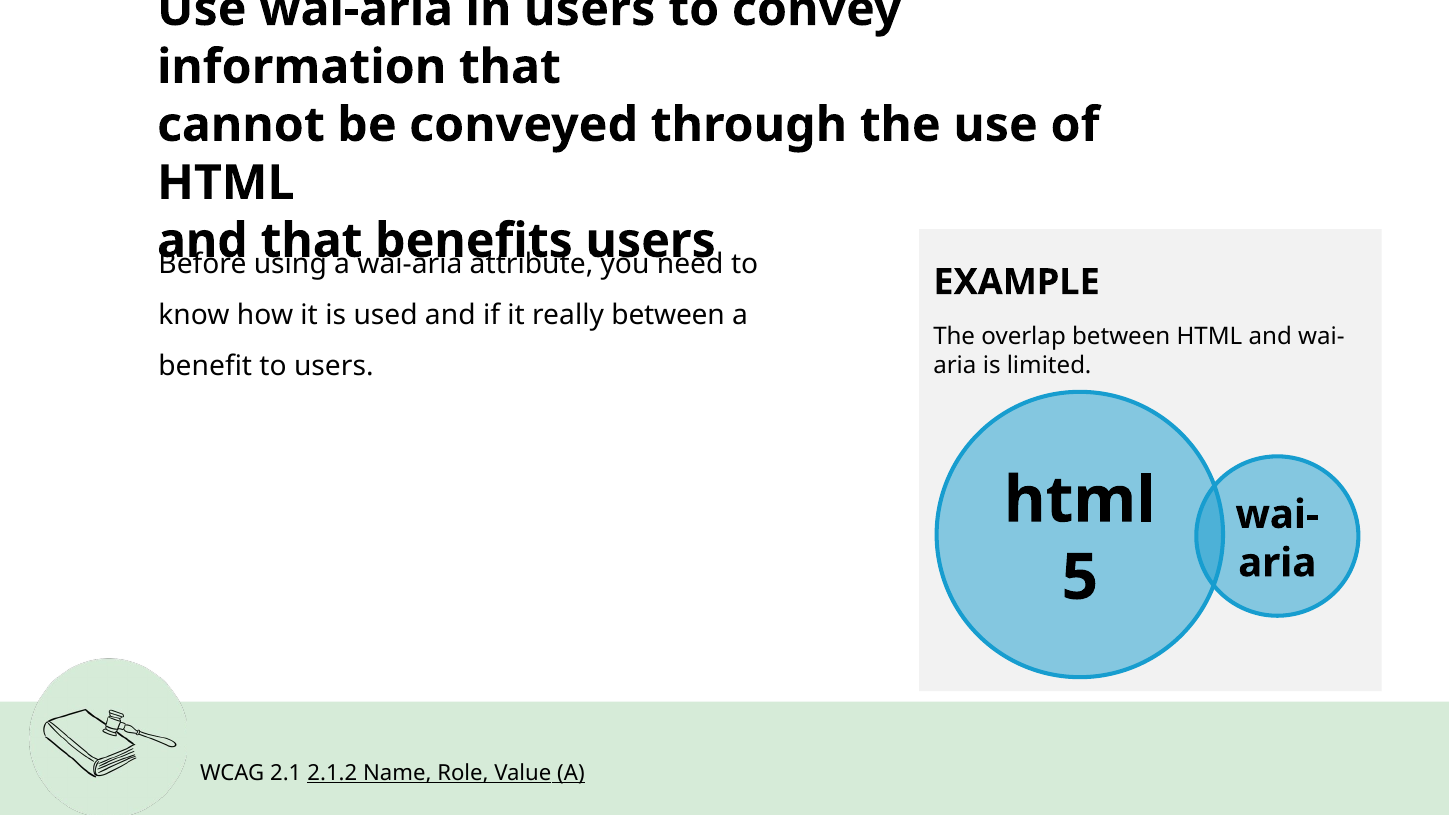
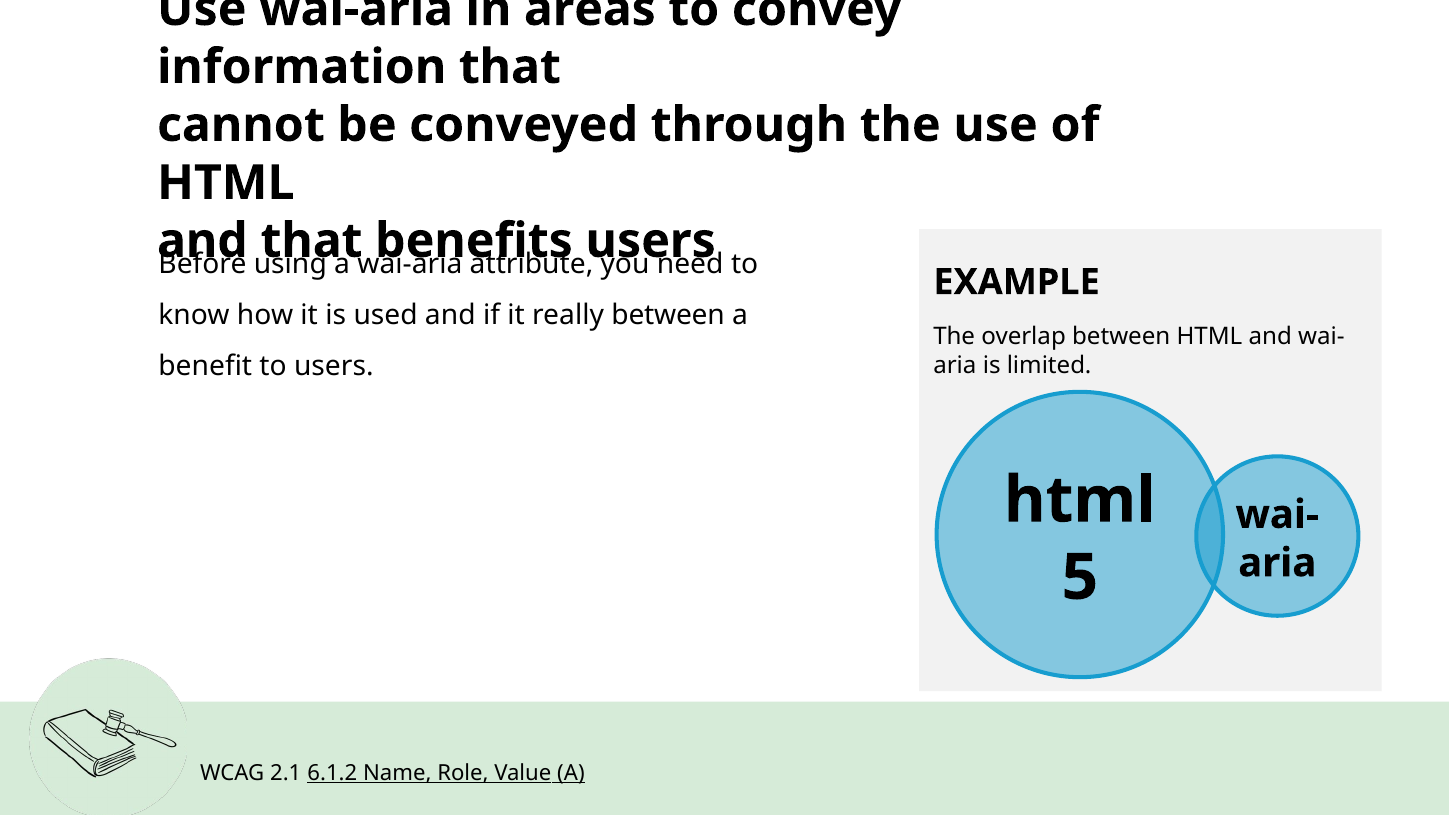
in users: users -> areas (590, 9)
2.1.2: 2.1.2 -> 6.1.2 (332, 773)
